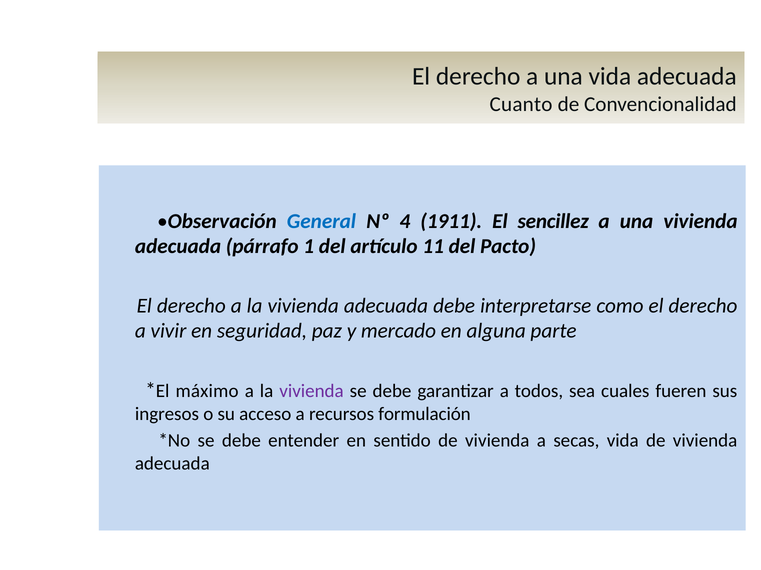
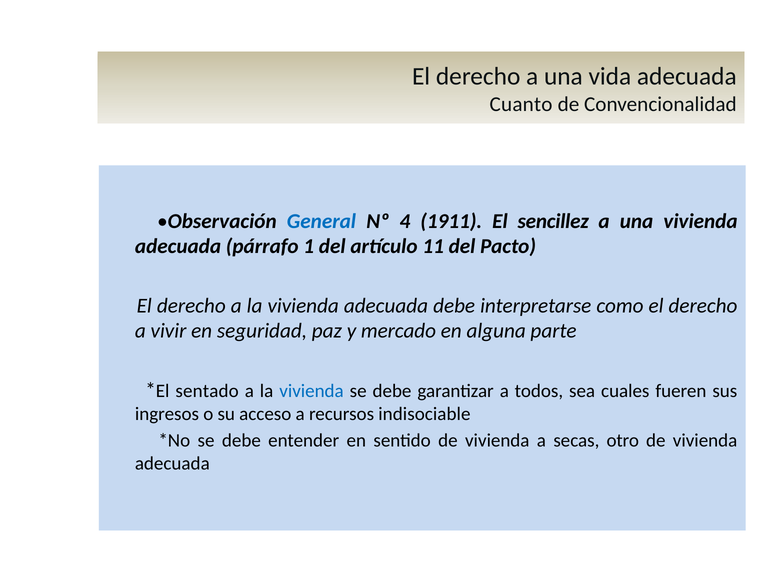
máximo: máximo -> sentado (207, 391)
vivienda colour: purple -> blue (312, 391)
formulación: formulación -> indisociable (424, 415)
secas vida: vida -> otro (623, 441)
